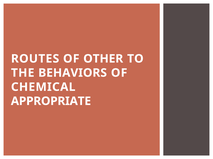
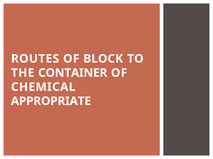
OTHER: OTHER -> BLOCK (103, 59)
BEHAVIORS: BEHAVIORS -> CONTAINER (73, 73)
